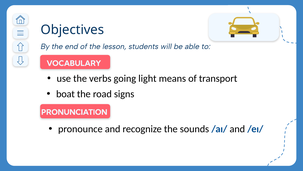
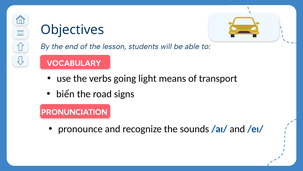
boat: boat -> biển (65, 94)
